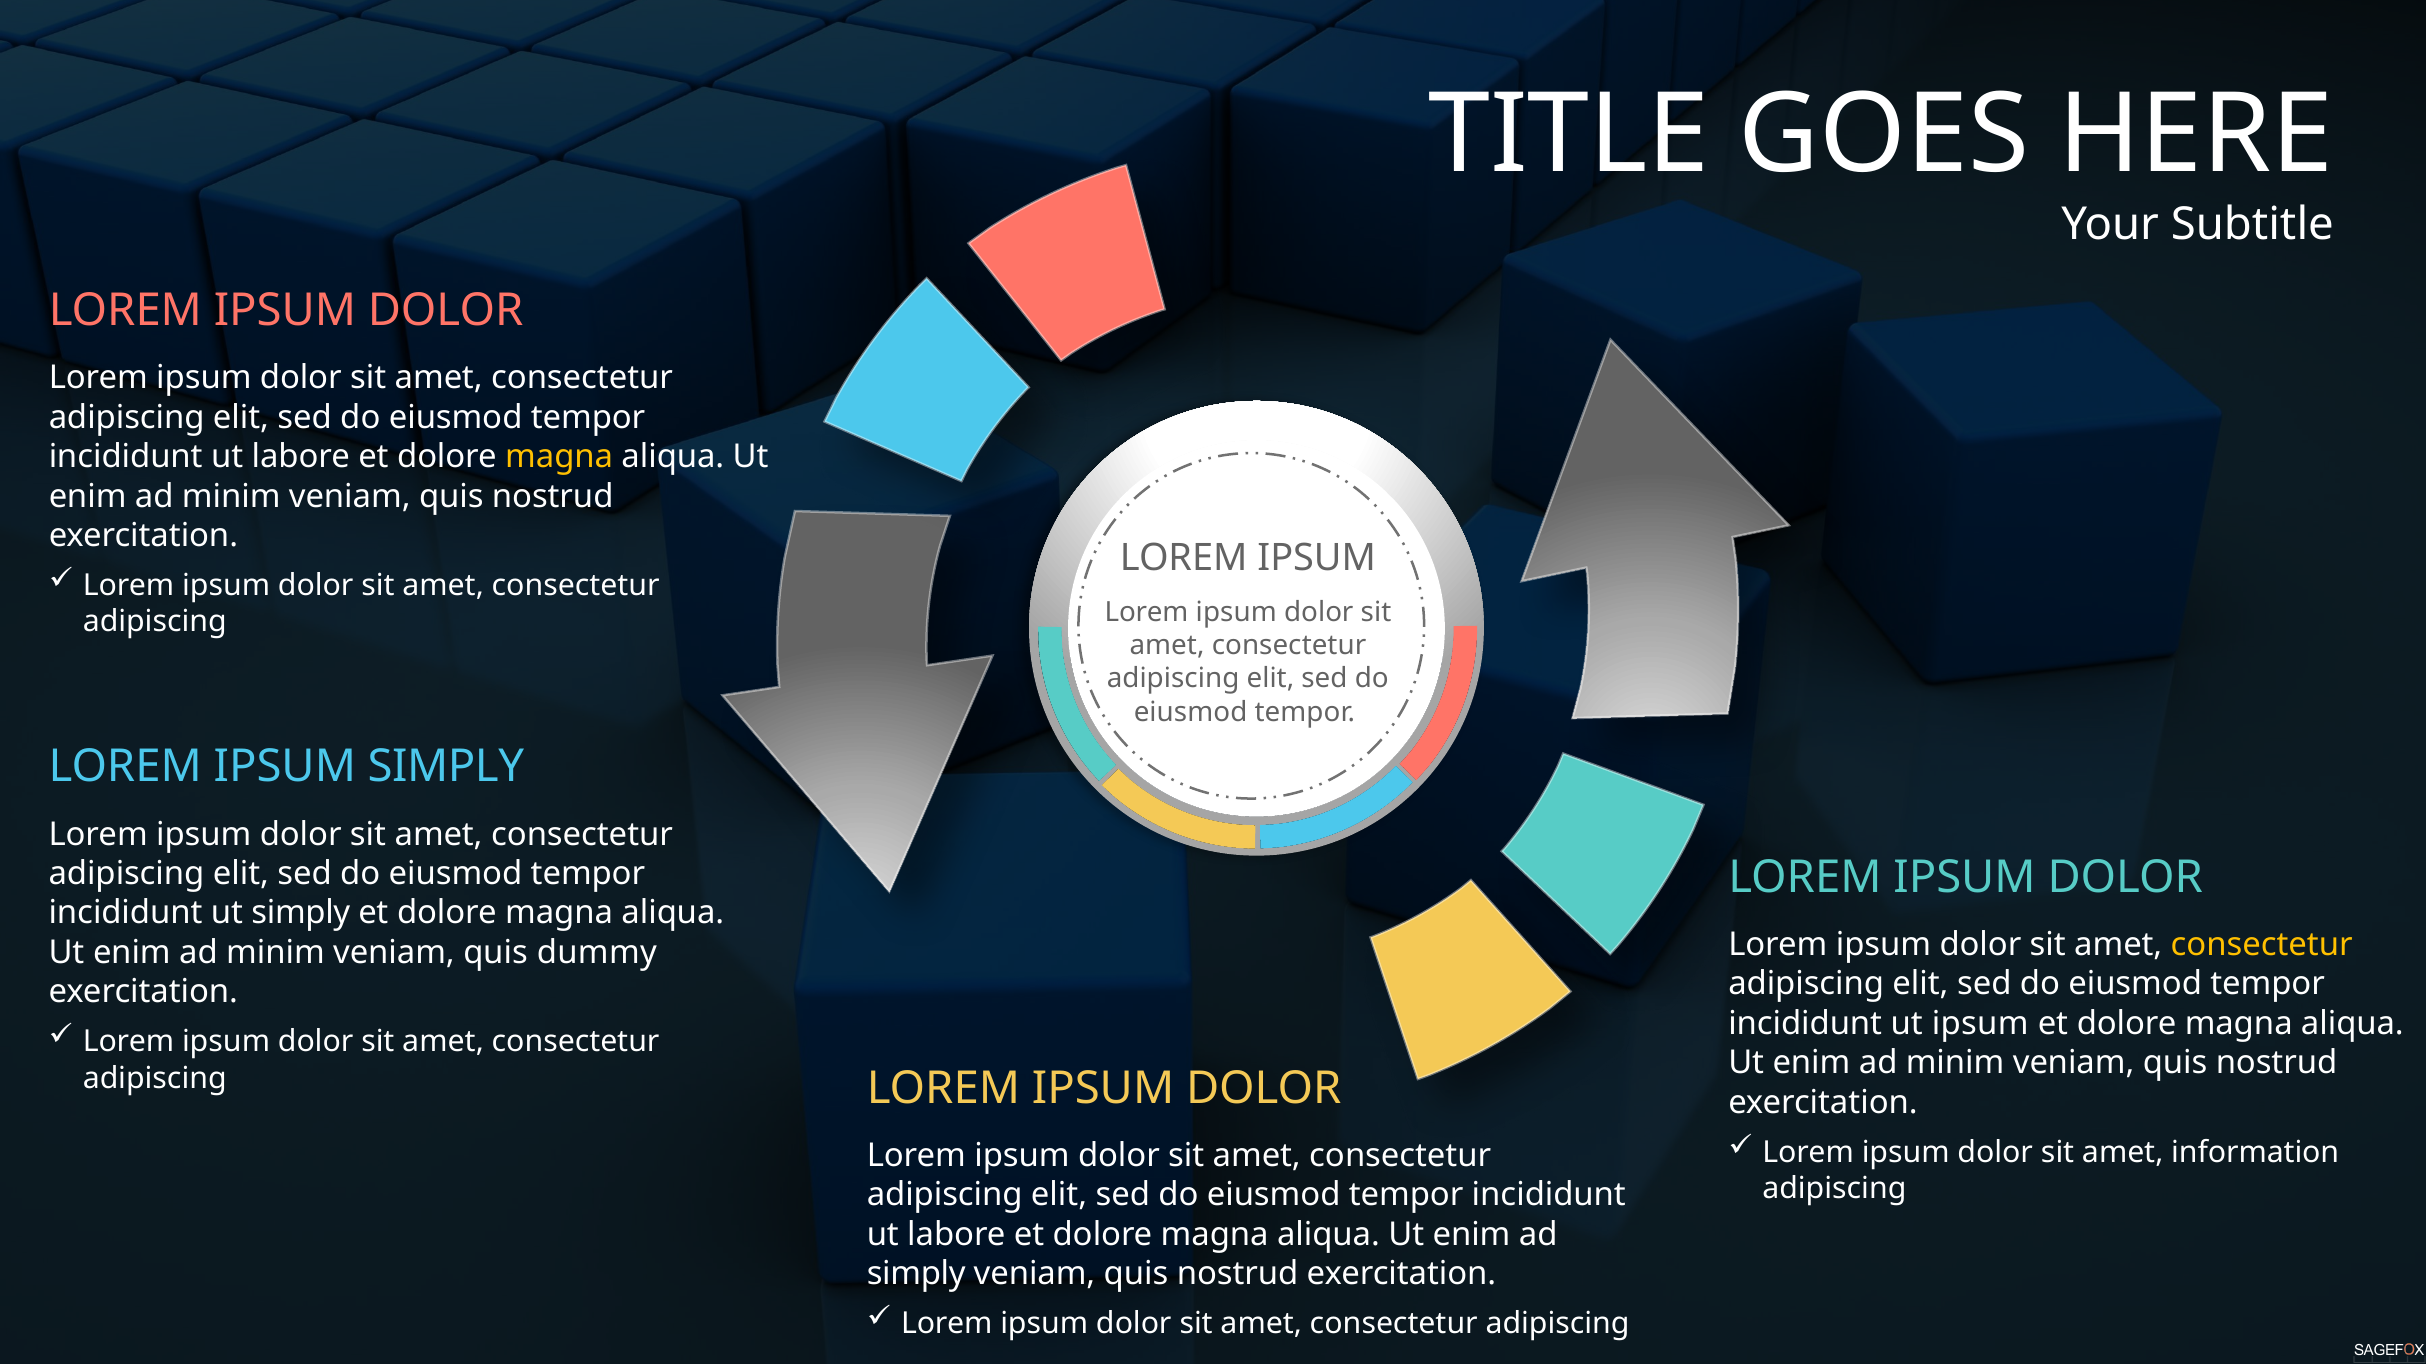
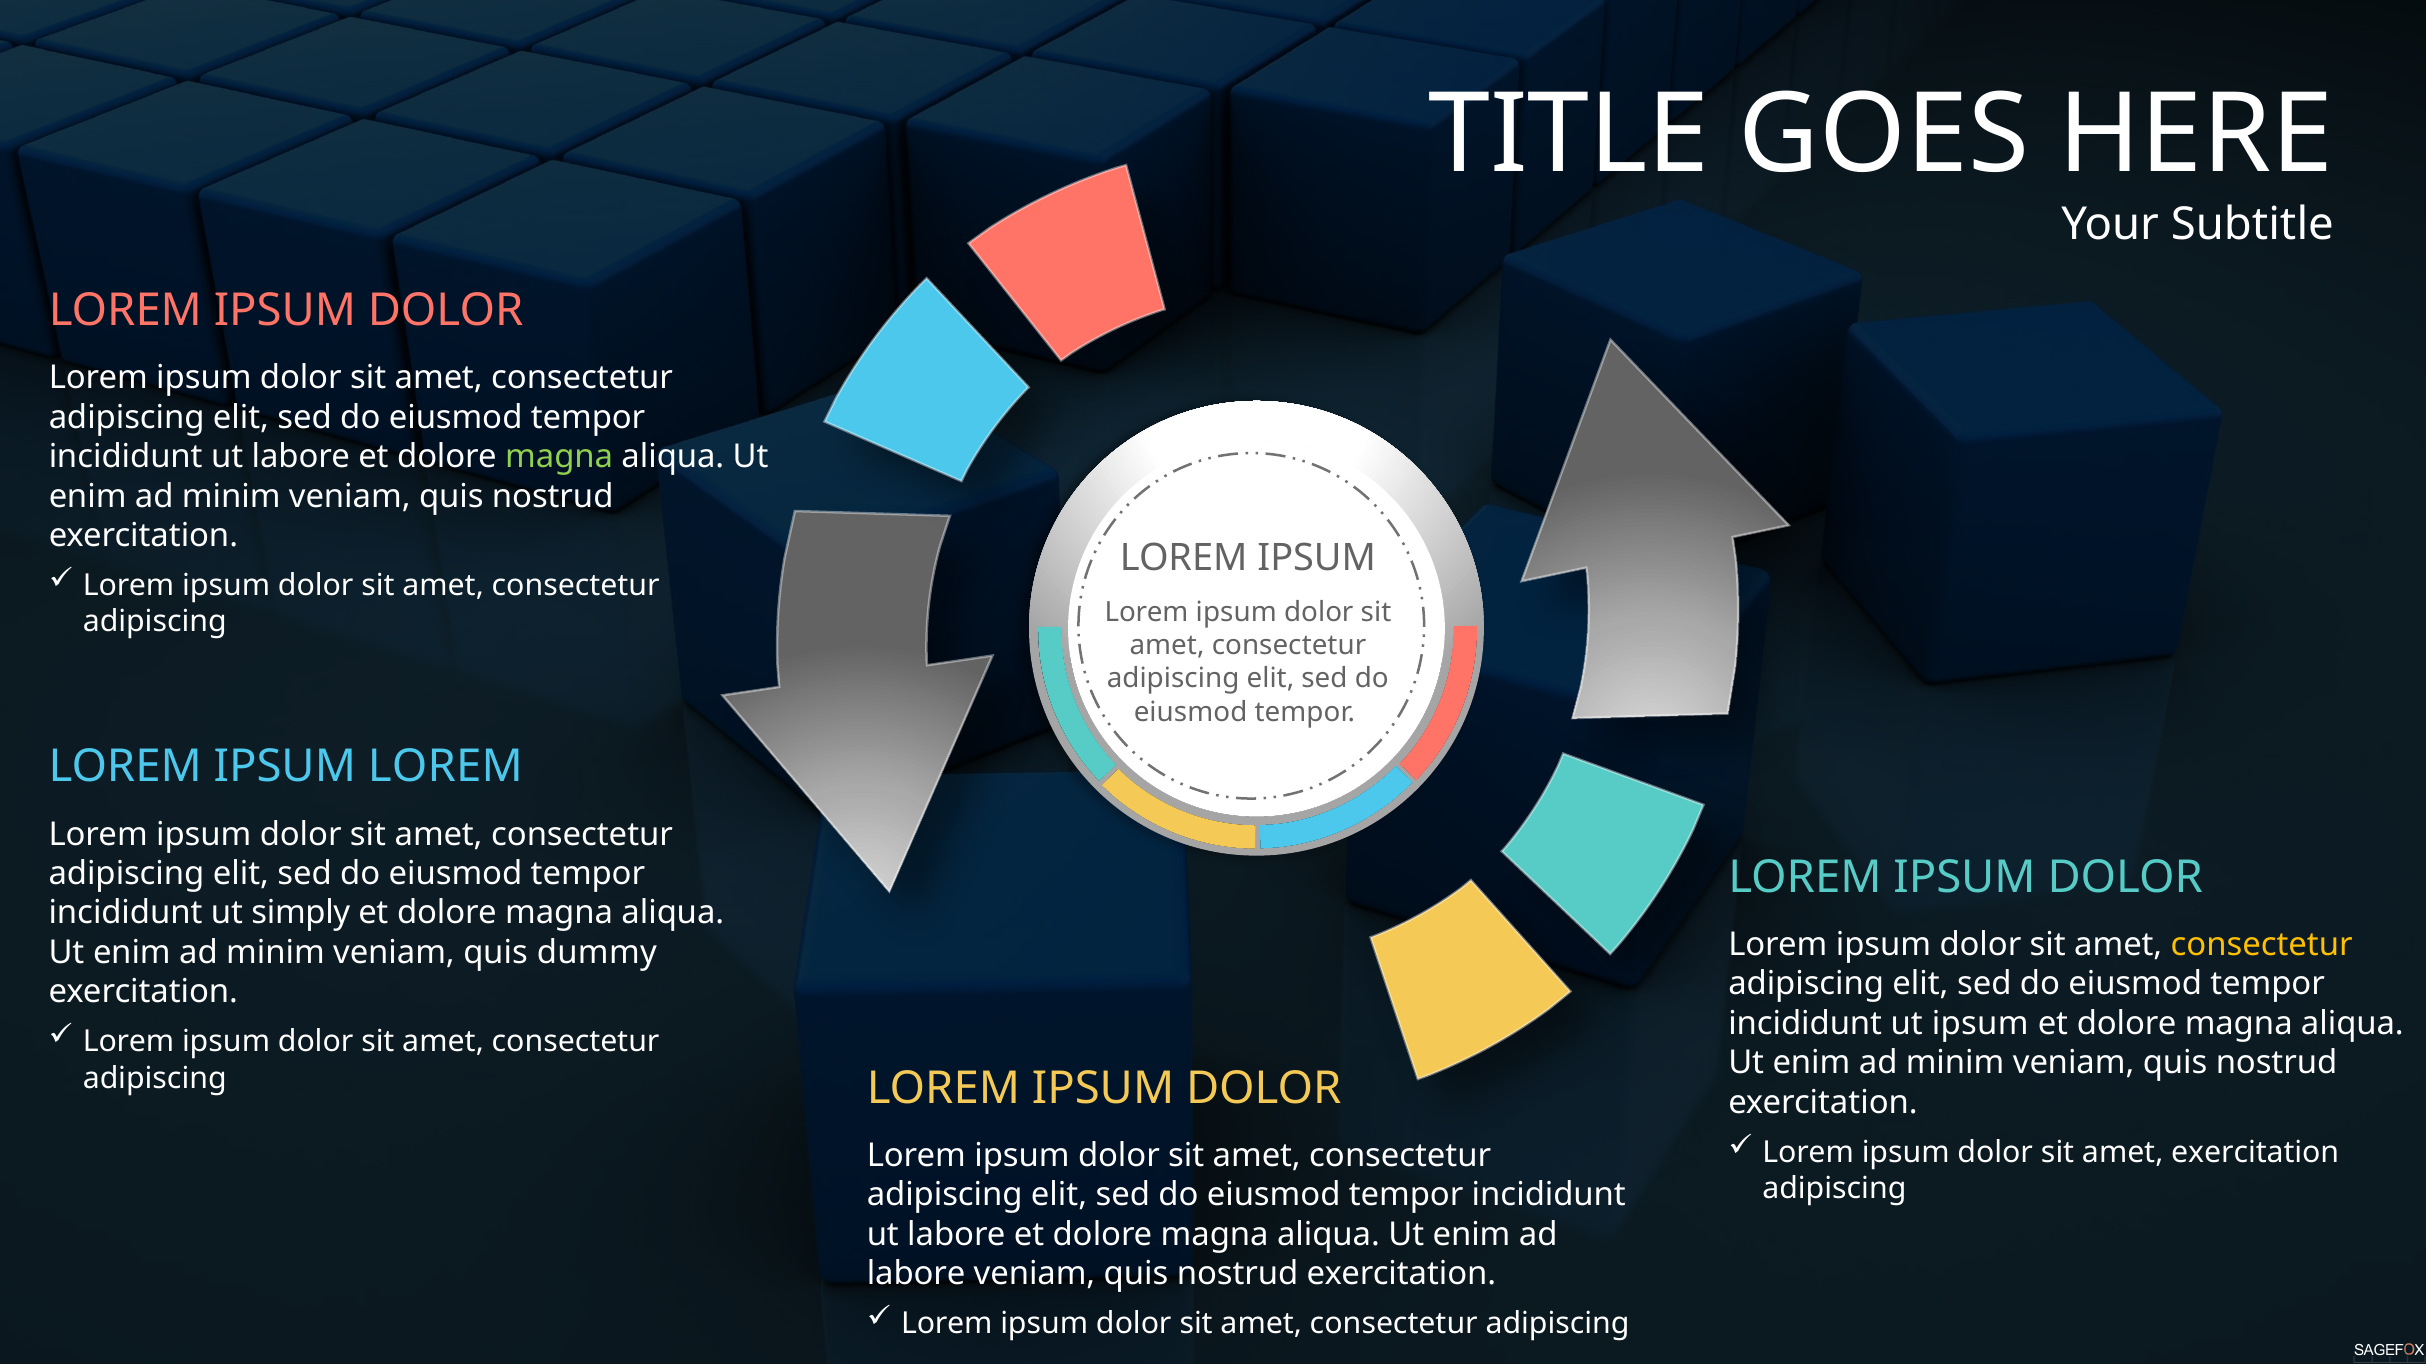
magna colour: yellow -> light green (559, 457)
SIMPLY: SIMPLY -> LOREM (445, 767)
amet information: information -> exercitation (2255, 1153)
simply: simply -> labore (916, 1275)
